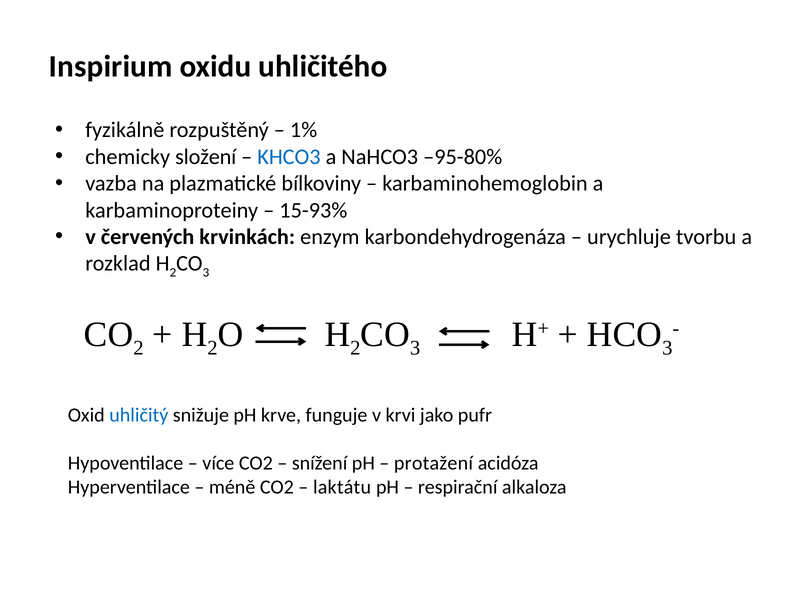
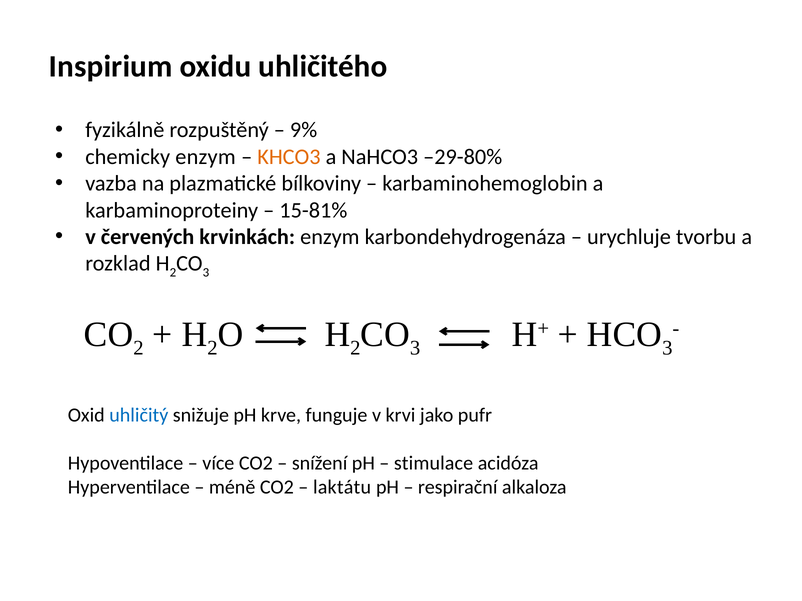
1%: 1% -> 9% (304, 130)
chemicky složení: složení -> enzym (206, 157)
KHCO3 colour: blue -> orange (289, 157)
–95-80%: –95-80% -> –29-80% (463, 157)
15-93%: 15-93% -> 15-81% (313, 210)
protažení: protažení -> stimulace (434, 464)
